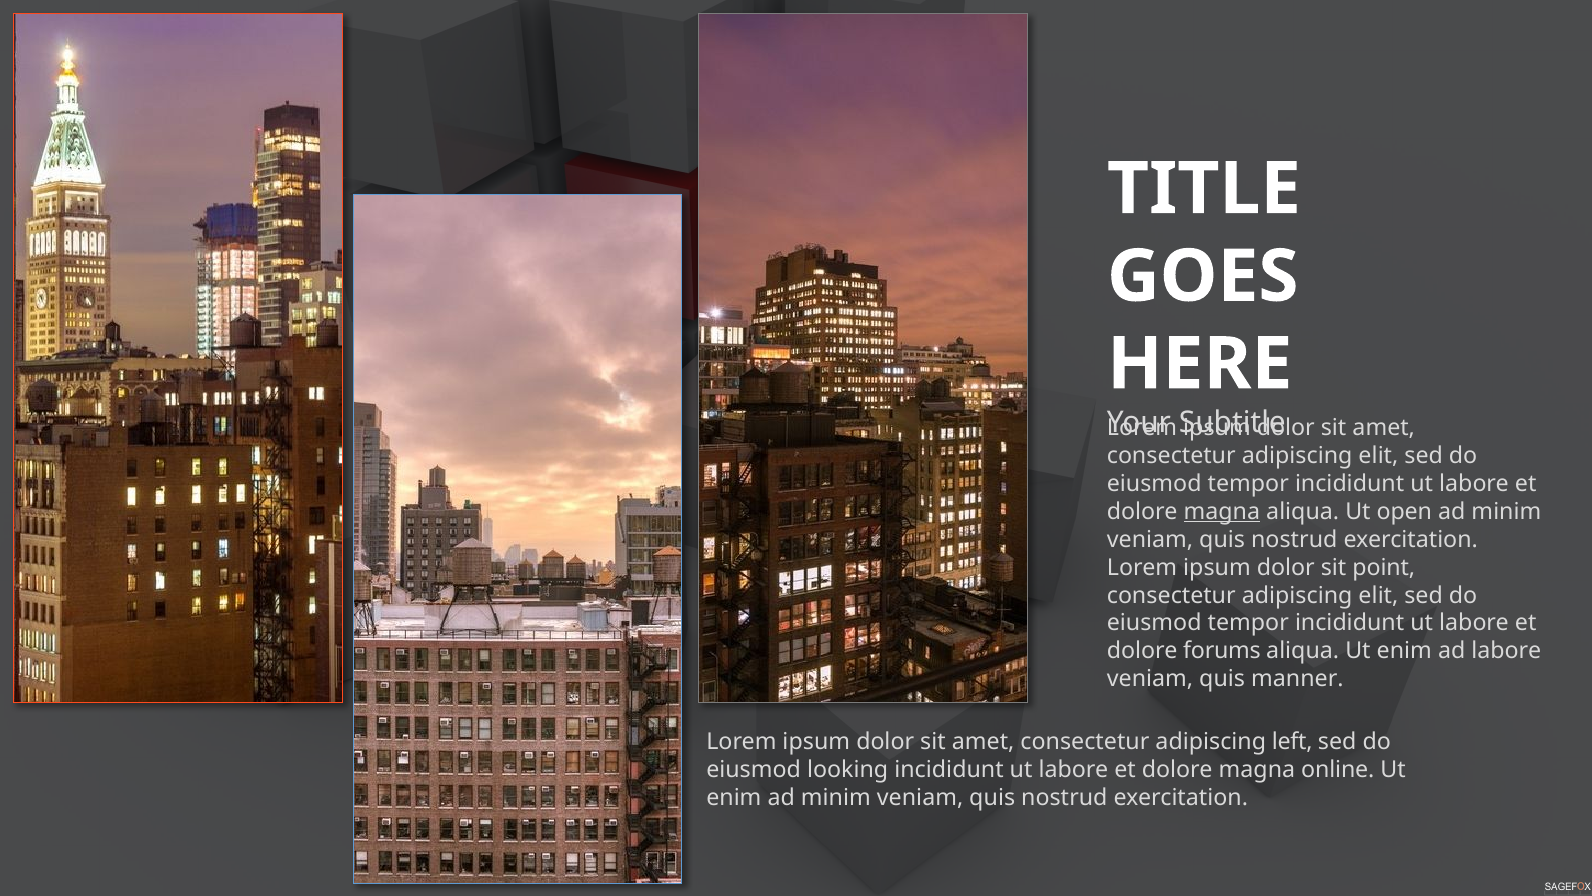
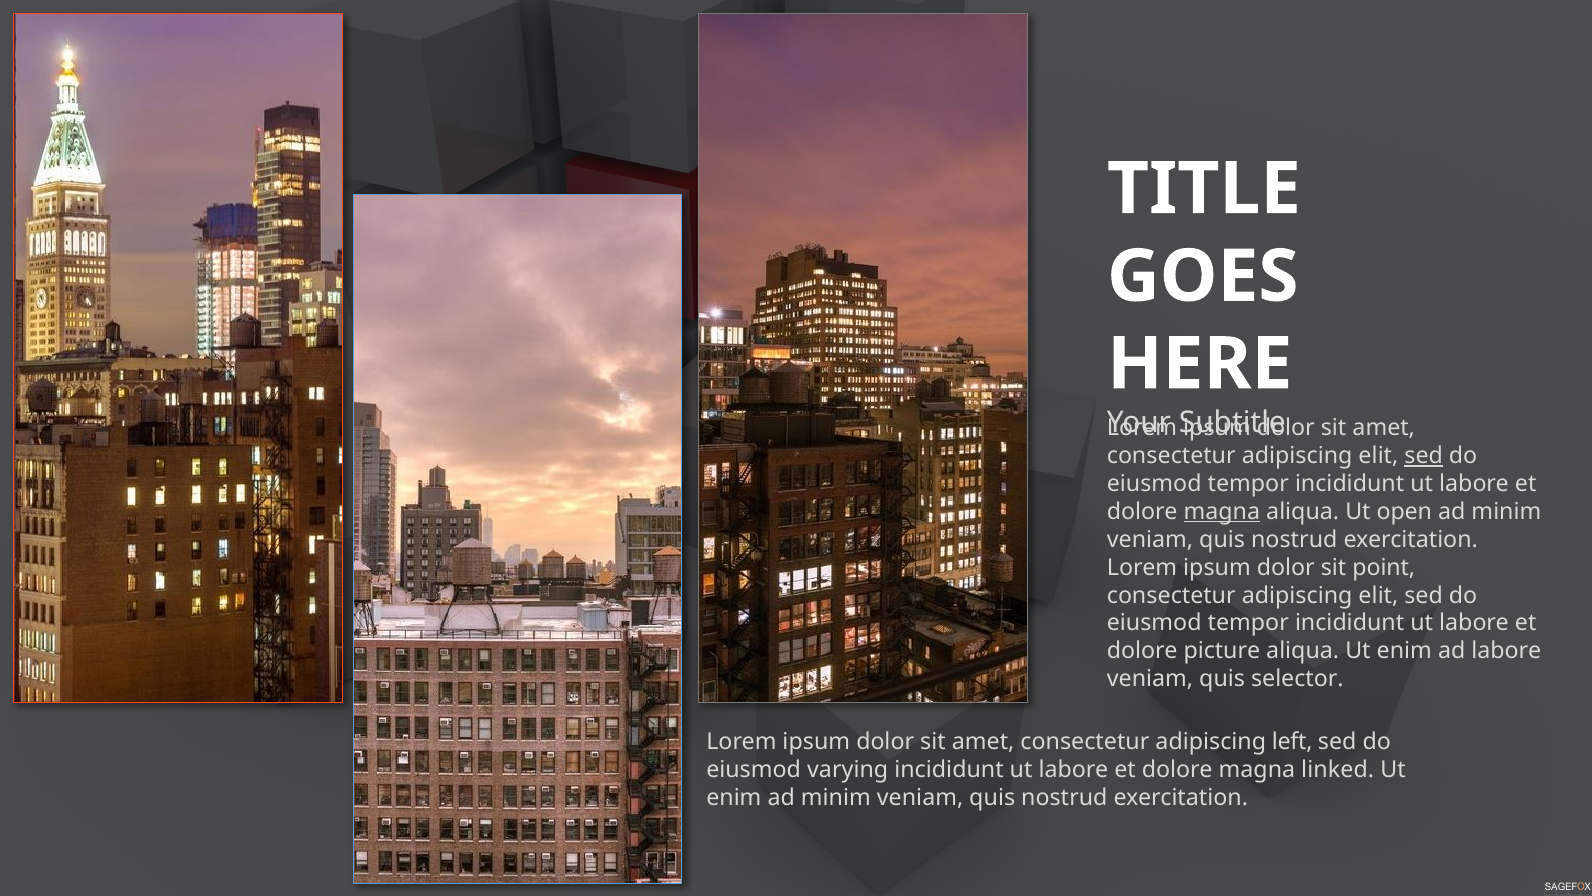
sed underline: none -> present (1424, 456)
forums: forums -> picture (1222, 651)
manner: manner -> selector (1297, 679)
looking: looking -> varying (848, 769)
online: online -> linked (1338, 769)
